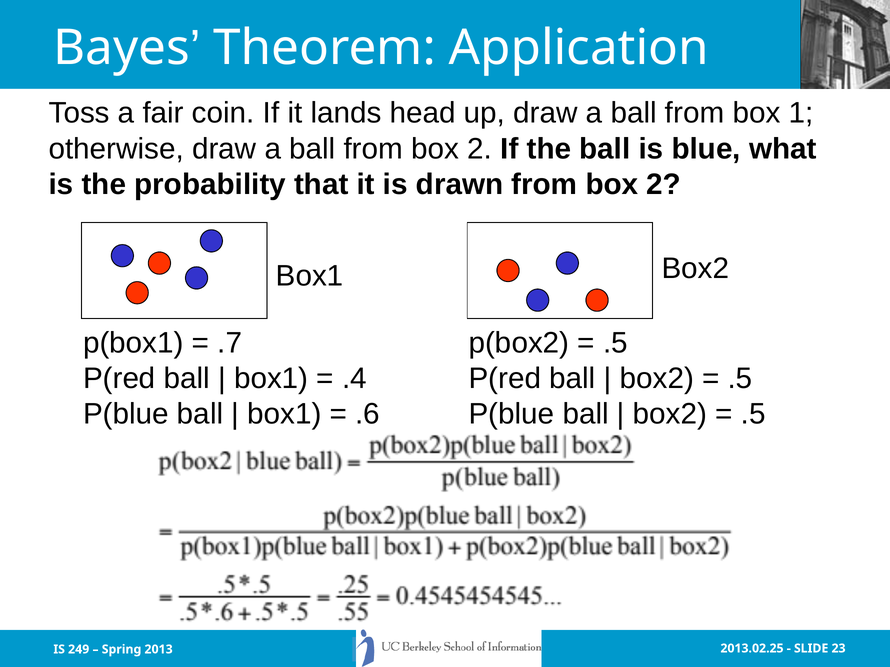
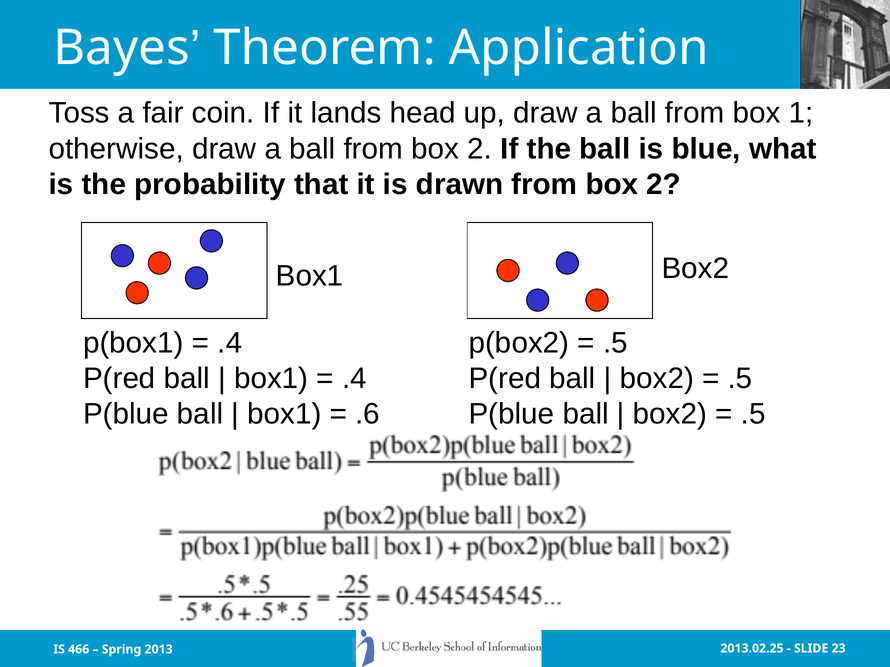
.7: .7 -> .4 (230, 343)
249: 249 -> 466 (79, 650)
